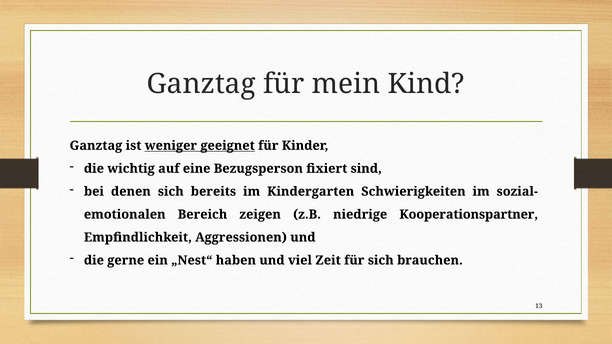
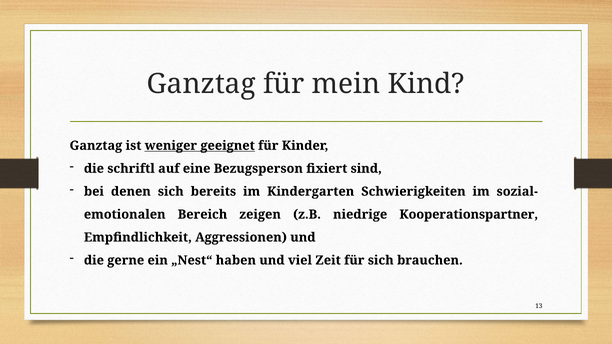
wichtig: wichtig -> schriftl (131, 169)
